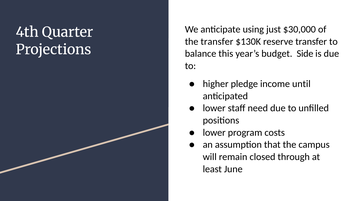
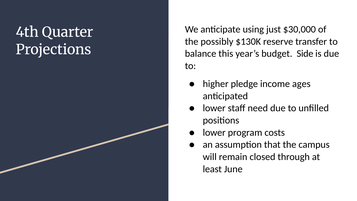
the transfer: transfer -> possibly (217, 41)
until: until -> ages (301, 84)
